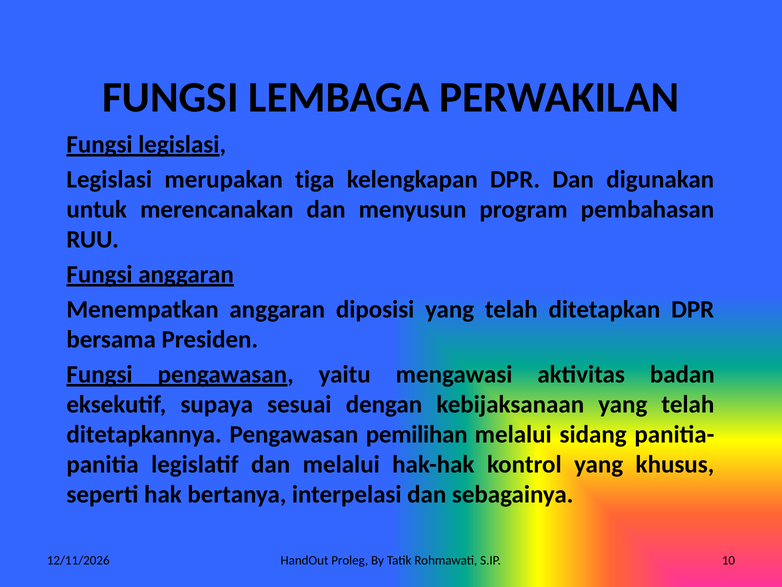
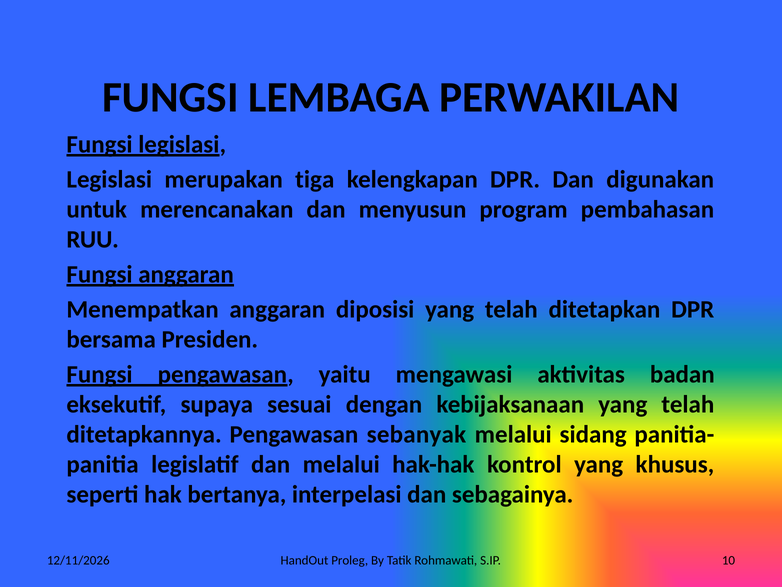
pemilihan: pemilihan -> sebanyak (416, 434)
